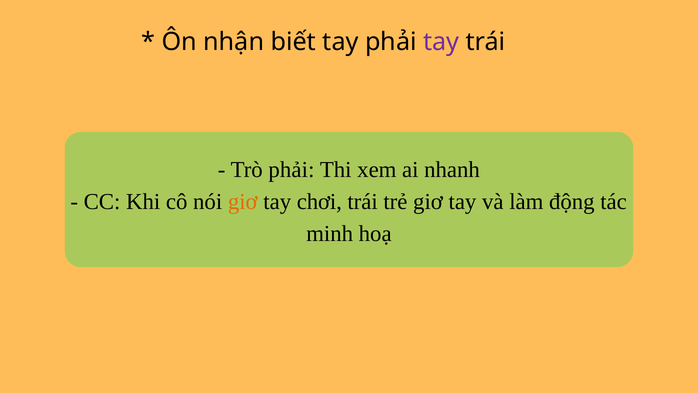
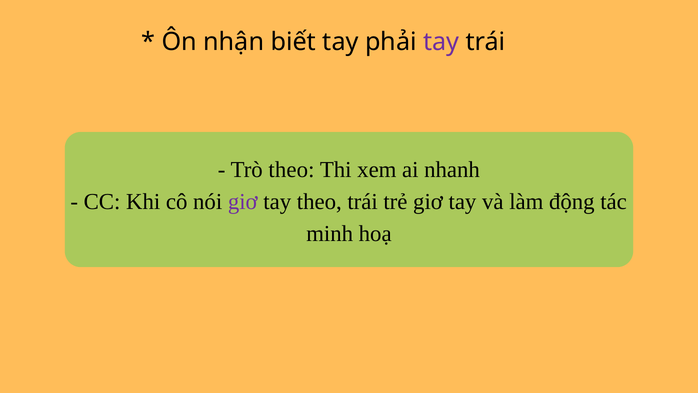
Trò phải: phải -> theo (291, 170)
giơ colour: orange -> purple (243, 201)
tay chơi: chơi -> theo (319, 201)
